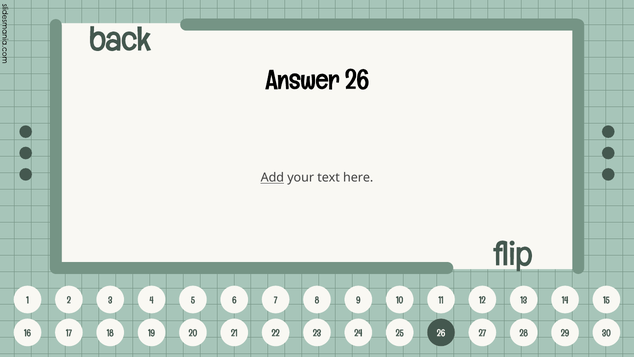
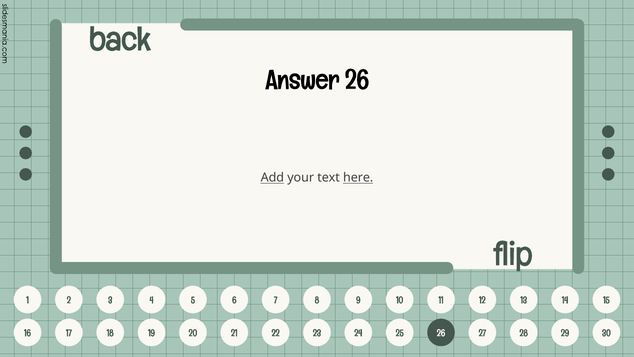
here underline: none -> present (358, 178)
